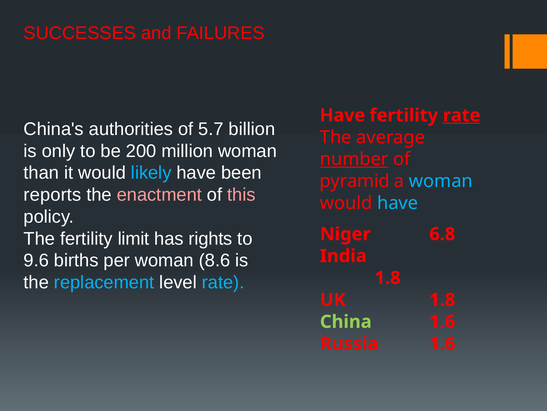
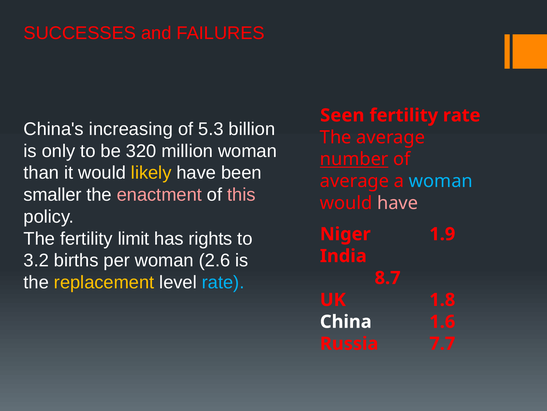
Have: Have -> Seen (342, 115)
rate underline: present -> none (462, 115)
authorities: authorities -> increasing (131, 129)
5.7: 5.7 -> 5.3 (211, 129)
200: 200 -> 320 (141, 151)
likely colour: light blue -> yellow (151, 173)
pyramid: pyramid -> average (355, 181)
reports: reports -> smaller (53, 194)
have colour: light blue -> pink (398, 203)
6.8: 6.8 -> 1.9 (442, 234)
9.6: 9.6 -> 3.2 (36, 260)
8.6: 8.6 -> 2.6 (215, 260)
replacement colour: light blue -> yellow (104, 282)
1.8: 1.8 -> 8.7 (388, 277)
China colour: light green -> white (346, 321)
Russia 1.6: 1.6 -> 7.7 (442, 343)
